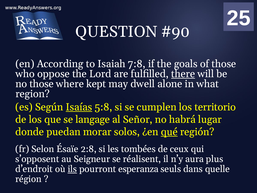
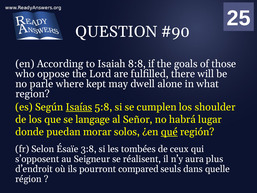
7:8: 7:8 -> 8:8 (137, 64)
there underline: present -> none (183, 74)
no those: those -> parle (42, 84)
territorio: territorio -> shoulder (215, 107)
2:8: 2:8 -> 3:8 (89, 149)
ils underline: present -> none (72, 169)
esperanza: esperanza -> compared (138, 169)
